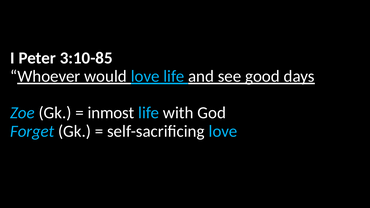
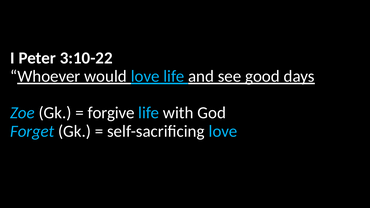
3:10-85: 3:10-85 -> 3:10-22 (86, 58)
inmost: inmost -> forgive (111, 113)
